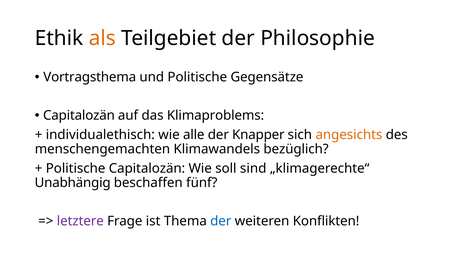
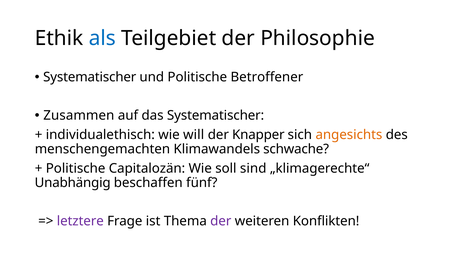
als colour: orange -> blue (102, 38)
Vortragsthema: Vortragsthema -> Systematischer (90, 77)
Gegensätze: Gegensätze -> Betroffener (267, 77)
Capitalozän: Capitalozän -> Zusammen (79, 115)
das Klimaproblems: Klimaproblems -> Systematischer (216, 115)
alle: alle -> will (194, 134)
bezüglich: bezüglich -> schwache (296, 149)
der colour: blue -> purple (221, 221)
